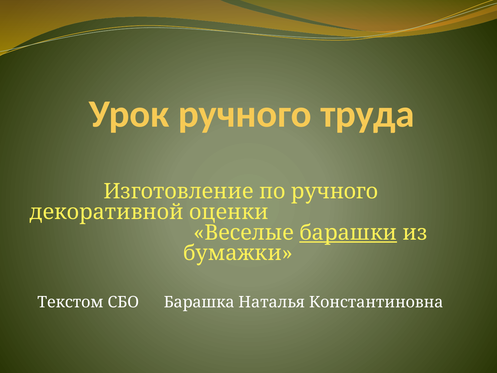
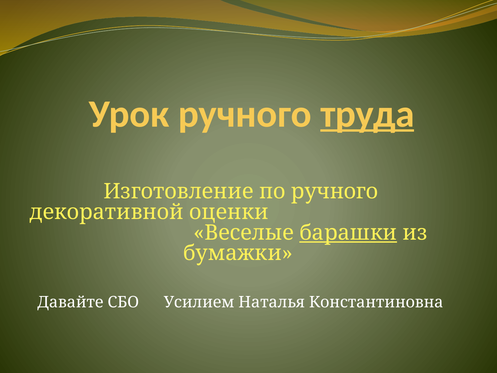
труда underline: none -> present (367, 114)
Текстом: Текстом -> Давайте (70, 302)
Барашка: Барашка -> Усилием (199, 302)
